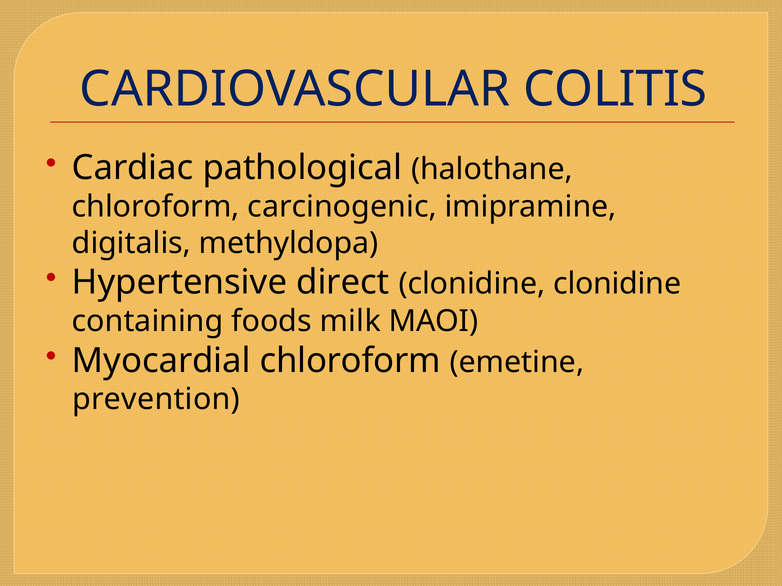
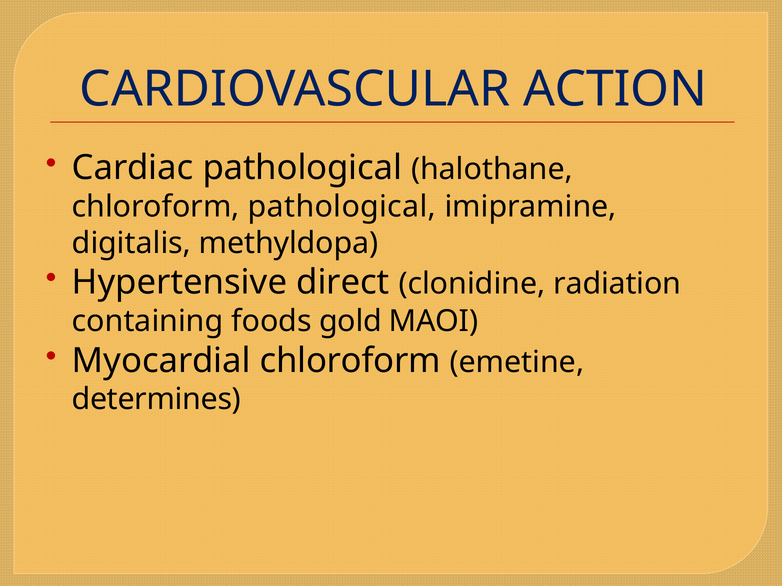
COLITIS: COLITIS -> ACTION (615, 89)
chloroform carcinogenic: carcinogenic -> pathological (342, 207)
clonidine clonidine: clonidine -> radiation (617, 284)
milk: milk -> gold (350, 322)
prevention: prevention -> determines (156, 400)
